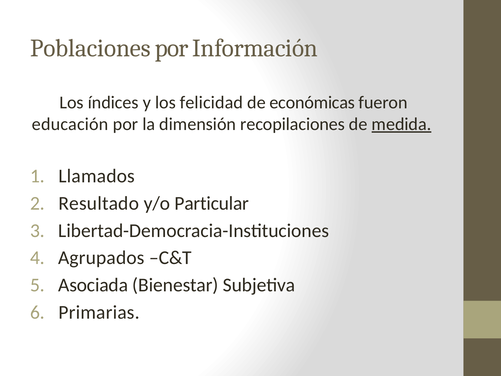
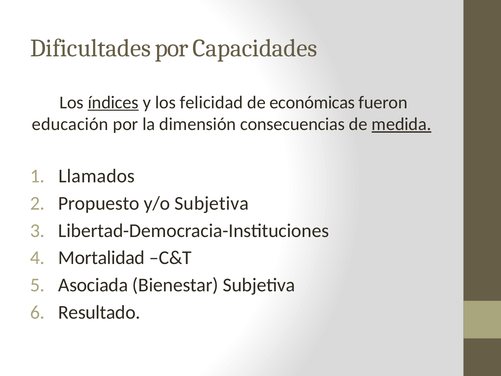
Poblaciones: Poblaciones -> Dificultades (90, 48)
Información: Información -> Capacidades (255, 48)
índices underline: none -> present (113, 102)
recopilaciones: recopilaciones -> consecuencias (293, 124)
Resultado: Resultado -> Propuesto (99, 203)
y/o Particular: Particular -> Subjetiva (212, 203)
Agrupados: Agrupados -> Mortalidad (102, 258)
Primarias: Primarias -> Resultado (99, 312)
